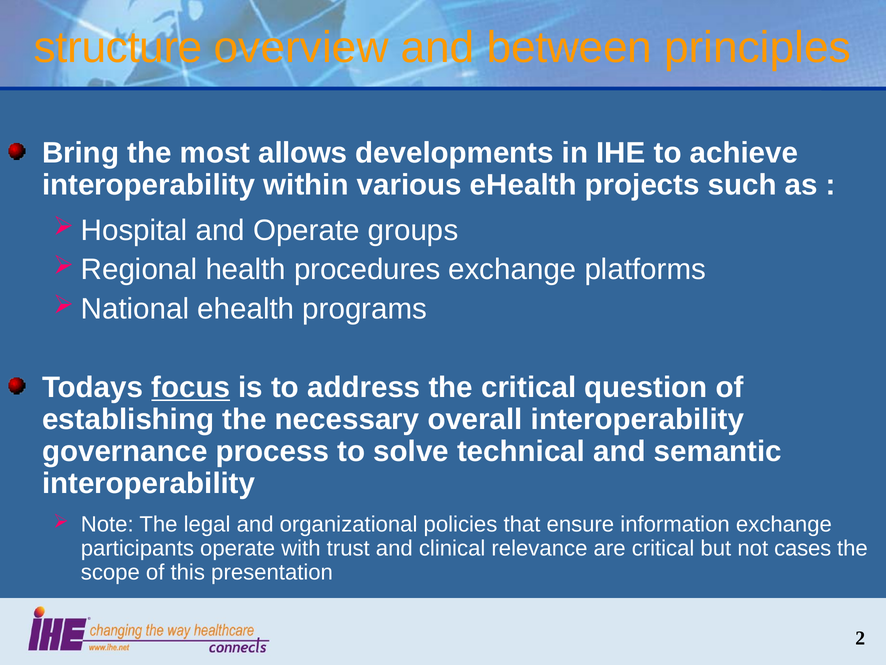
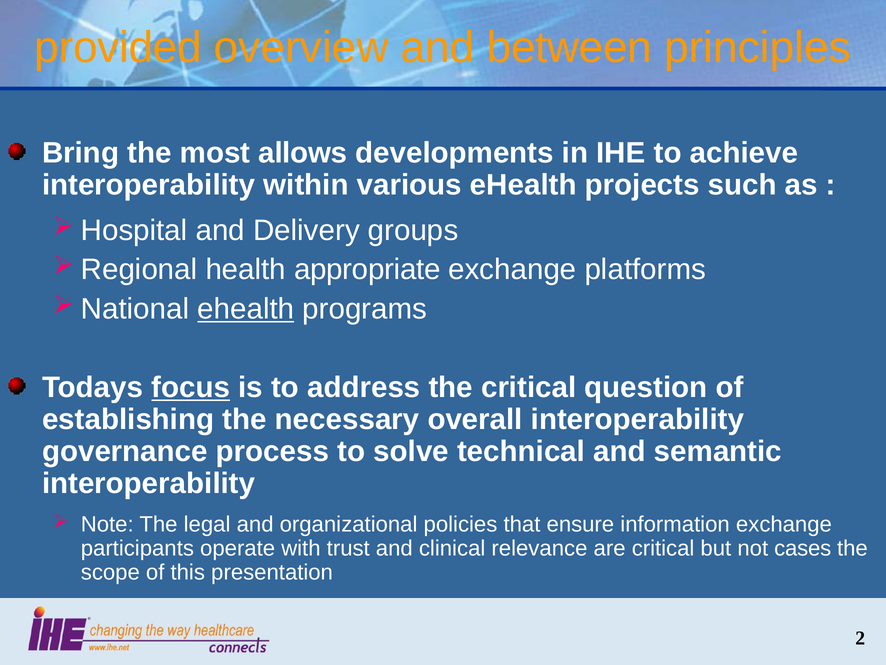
structure: structure -> provided (118, 47)
and Operate: Operate -> Delivery (306, 230)
procedures: procedures -> appropriate (367, 269)
ehealth underline: none -> present (246, 309)
